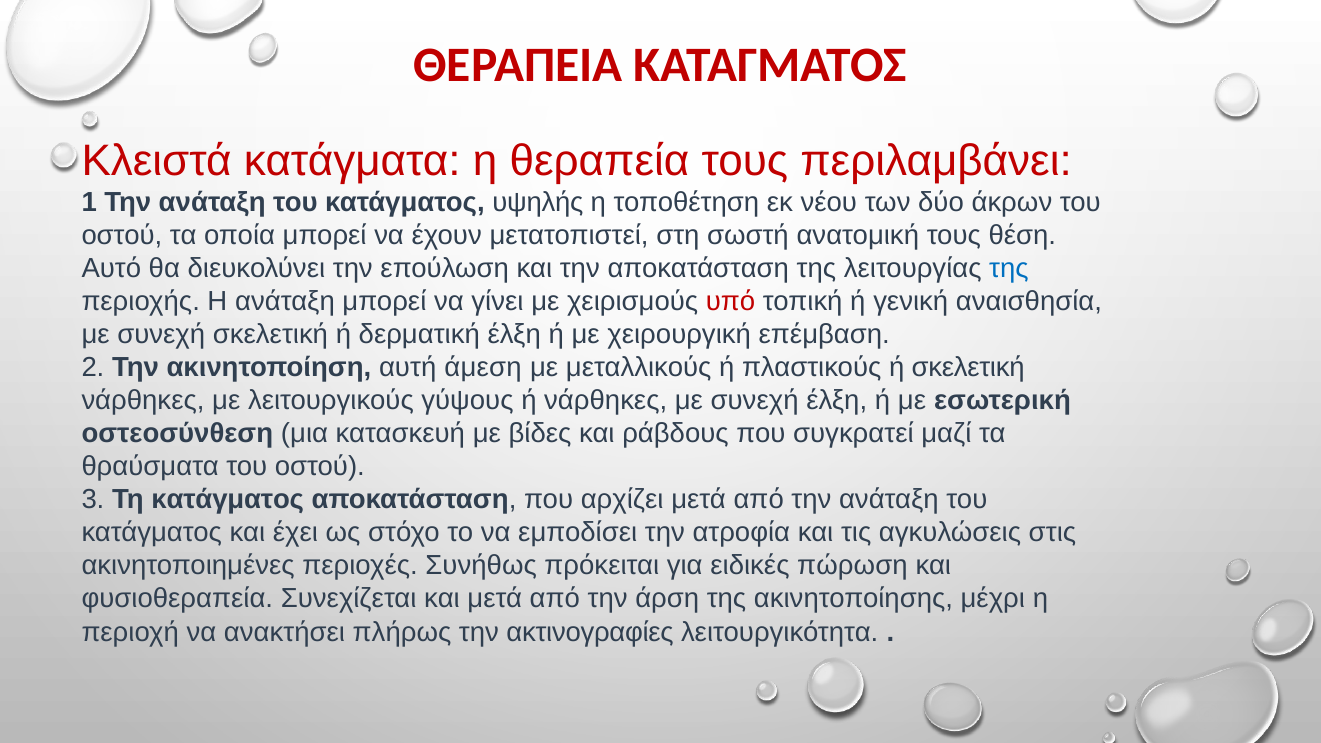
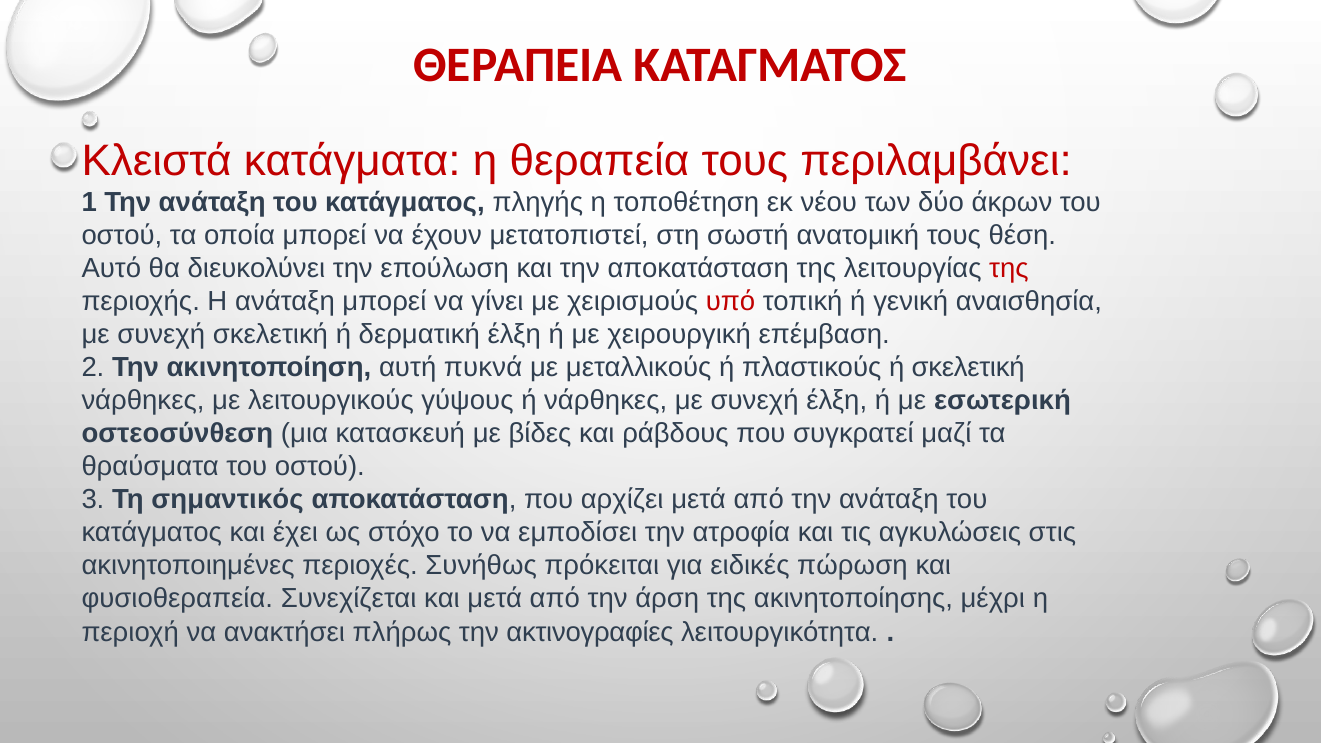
υψηλής: υψηλής -> πληγής (538, 202)
της colour: blue -> red (1009, 269)
άμεση: άμεση -> πυκνά (483, 368)
Τη κατάγματος: κατάγματος -> σημαντικός (228, 500)
